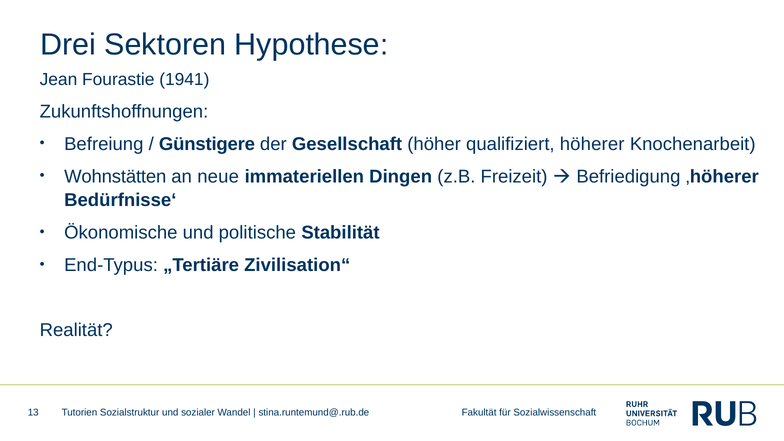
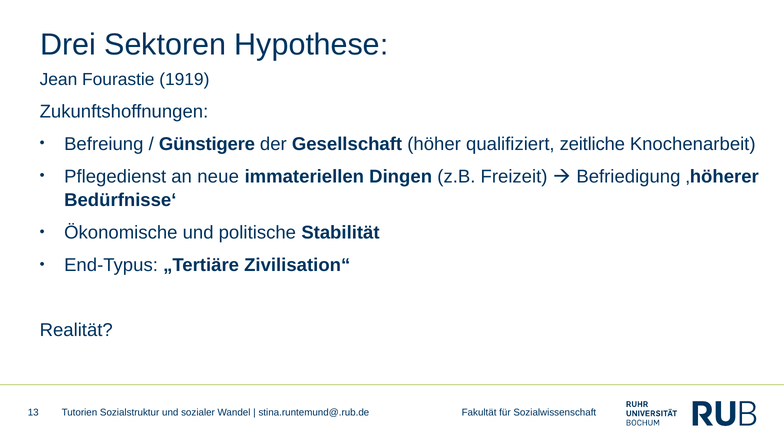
1941: 1941 -> 1919 (184, 80)
höherer: höherer -> zeitliche (592, 144)
Wohnstätten: Wohnstätten -> Pflegedienst (115, 176)
